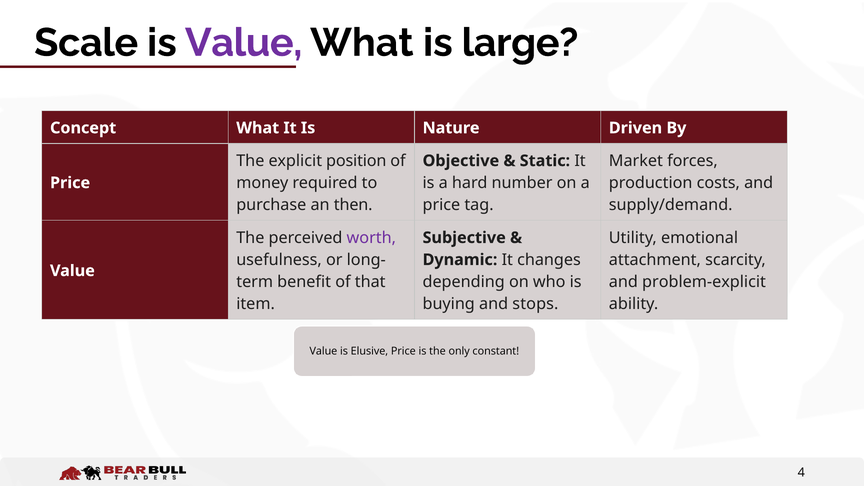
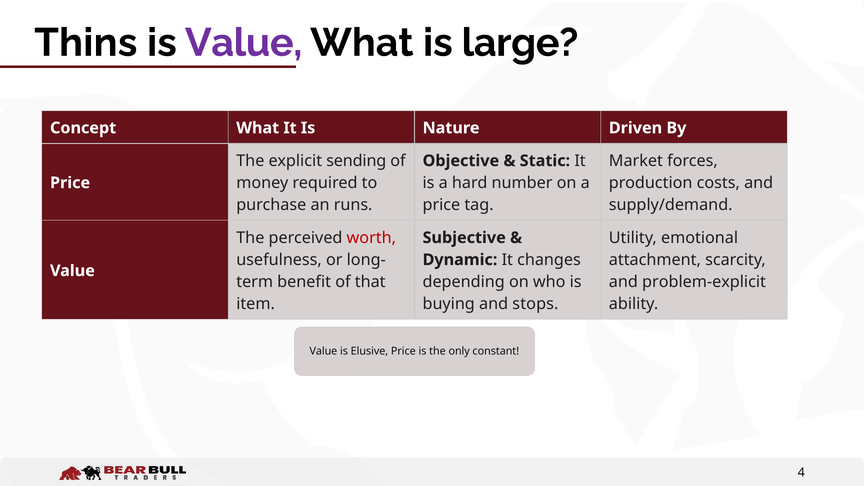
Scale: Scale -> Thins (86, 43)
position: position -> sending (356, 161)
then: then -> runs (353, 205)
worth colour: purple -> red (371, 238)
